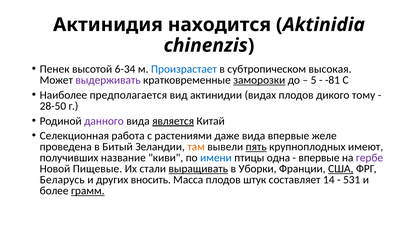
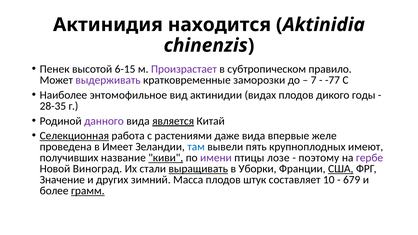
6-34: 6-34 -> 6-15 (125, 69)
Произрастает colour: blue -> purple (184, 69)
высокая: высокая -> правило (330, 69)
заморозки underline: present -> none (259, 80)
5: 5 -> 7 (314, 80)
-81: -81 -> -77 (332, 80)
предполагается: предполагается -> энтомофильное (128, 95)
тому: тому -> годы (364, 95)
28-50: 28-50 -> 28-35 (53, 106)
Селекционная underline: none -> present (74, 136)
Битый: Битый -> Имеет (118, 147)
там colour: orange -> blue (196, 147)
пять underline: present -> none (256, 147)
киви underline: none -> present (166, 158)
имени colour: blue -> purple (216, 158)
одна: одна -> лозе (278, 158)
впервые: впервые -> поэтому (319, 158)
Пищевые: Пищевые -> Виноград (97, 169)
Беларусь: Беларусь -> Значение (62, 180)
вносить: вносить -> зимний (151, 180)
14: 14 -> 10 (329, 180)
531: 531 -> 679 (352, 180)
